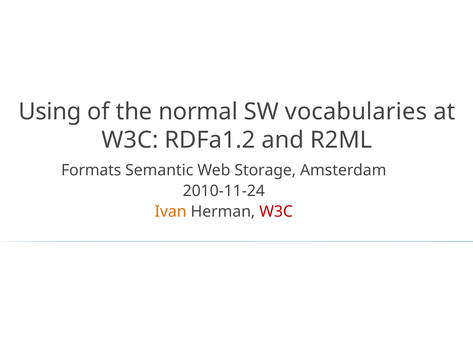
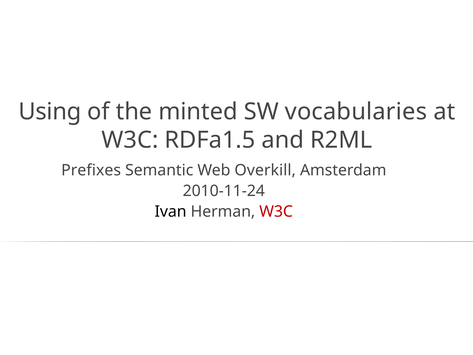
normal: normal -> minted (198, 112)
RDFa1.2: RDFa1.2 -> RDFa1.5 (210, 140)
Formats: Formats -> Prefixes (91, 170)
Storage: Storage -> Overkill (265, 170)
Ivan colour: orange -> black (171, 211)
